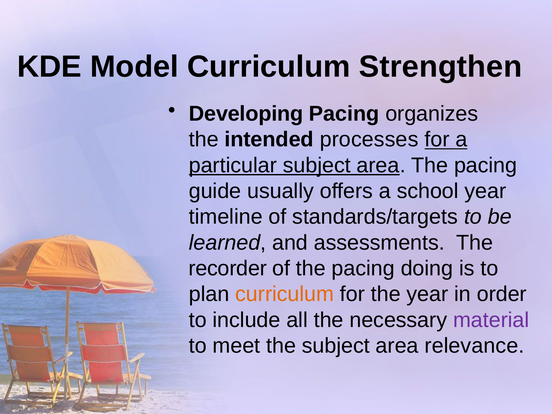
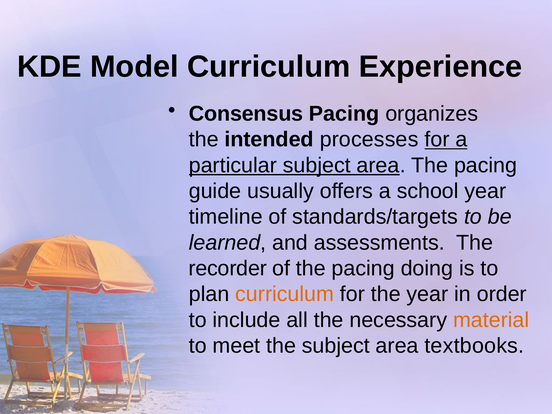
Strengthen: Strengthen -> Experience (441, 67)
Developing: Developing -> Consensus (246, 114)
material colour: purple -> orange (491, 320)
relevance: relevance -> textbooks (474, 346)
